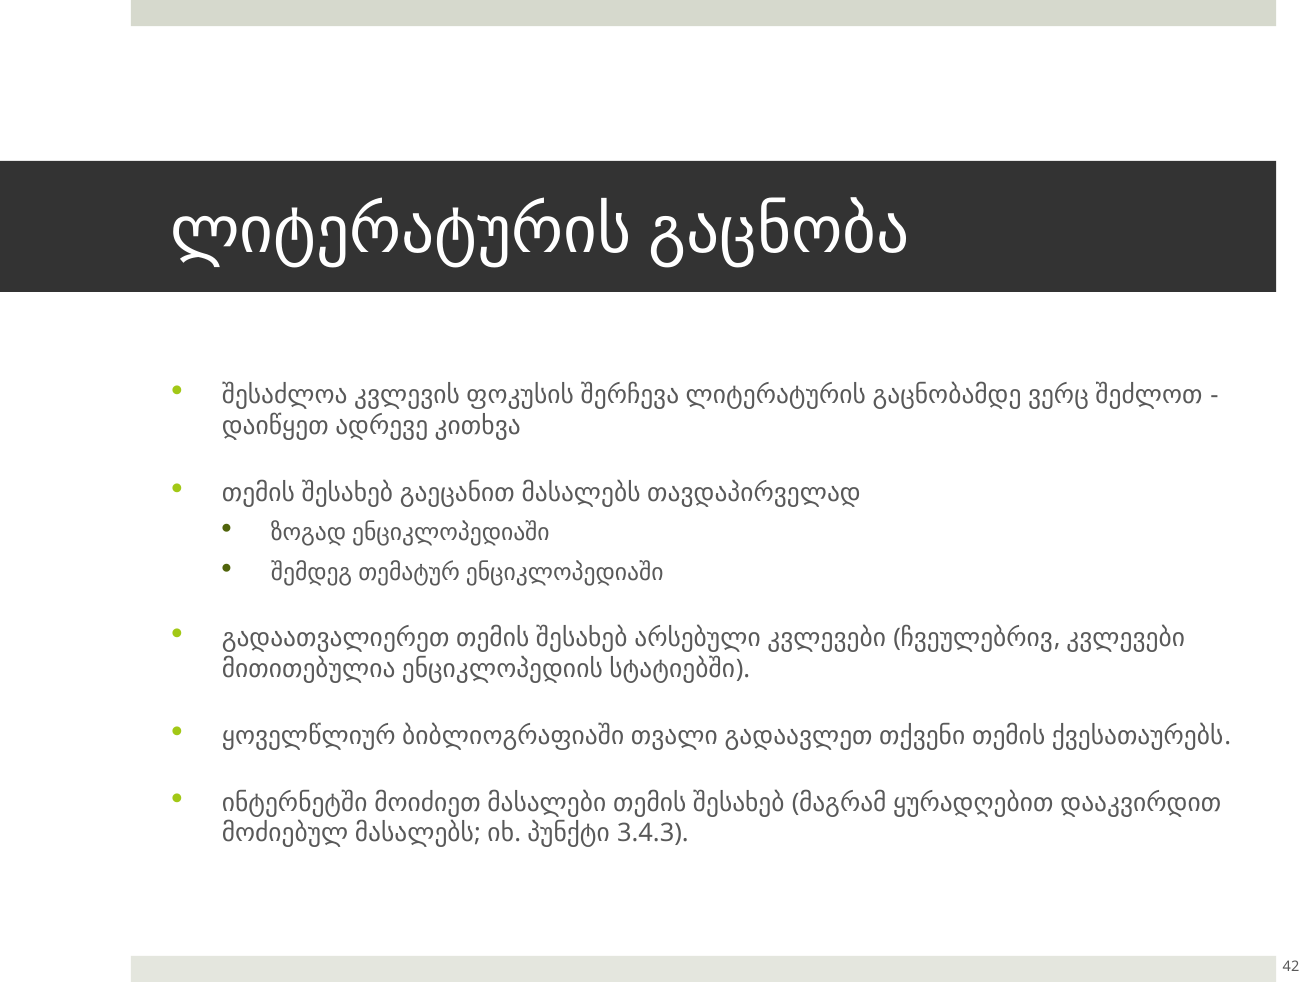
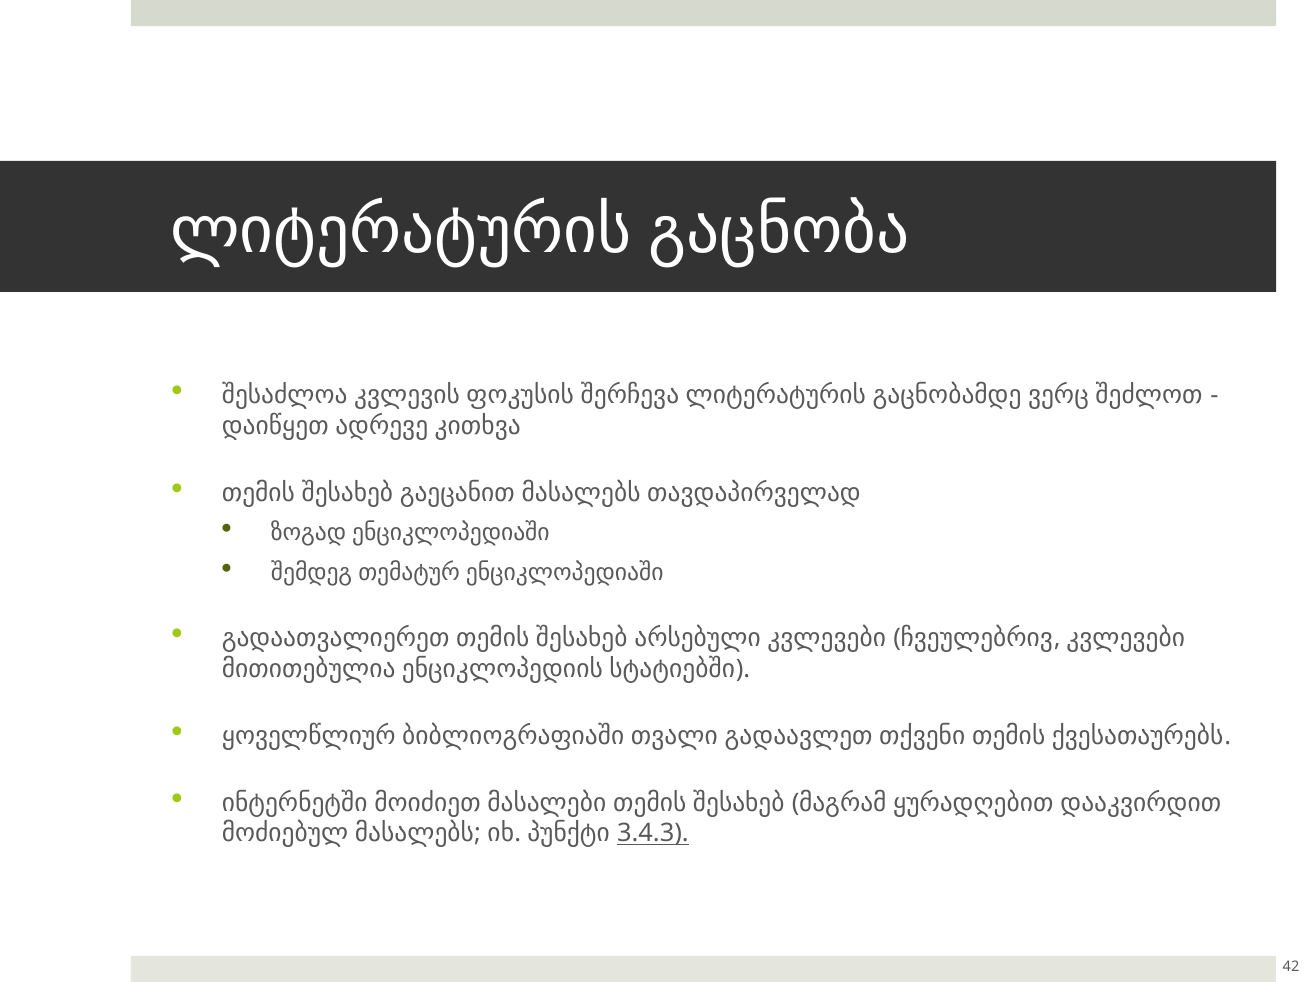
3.4.3 underline: none -> present (653, 833)
